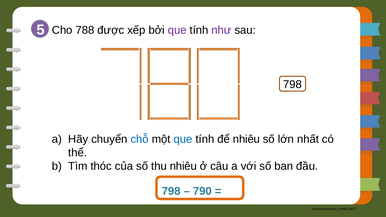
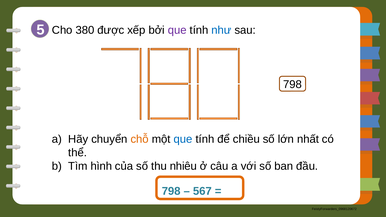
788: 788 -> 380 (85, 30)
như colour: purple -> blue (222, 30)
chỗ colour: blue -> orange (140, 139)
để nhiêu: nhiêu -> chiều (246, 139)
thóc: thóc -> hình (101, 166)
790: 790 -> 567 (202, 191)
